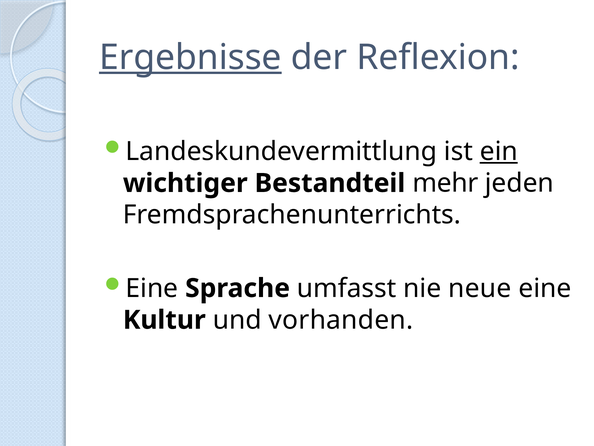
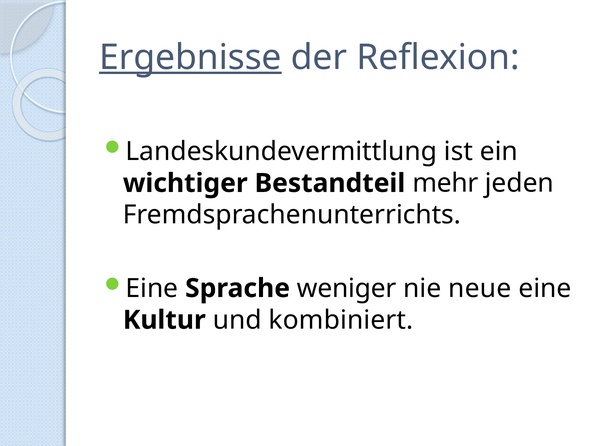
ein underline: present -> none (499, 151)
umfasst: umfasst -> weniger (347, 288)
vorhanden: vorhanden -> kombiniert (341, 320)
